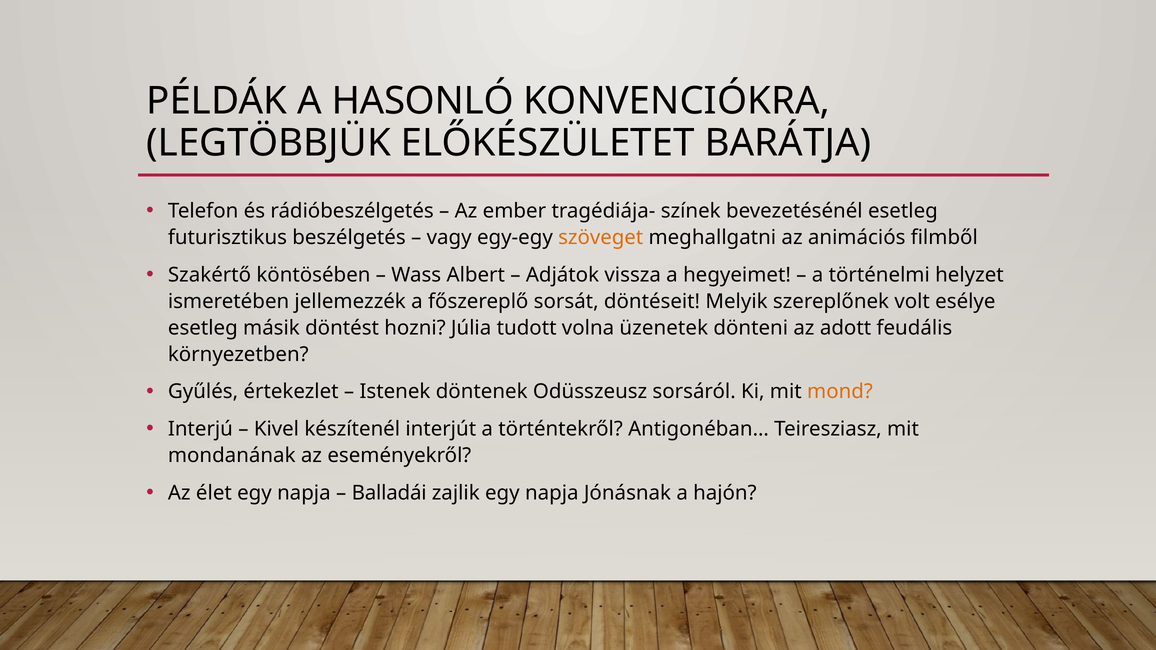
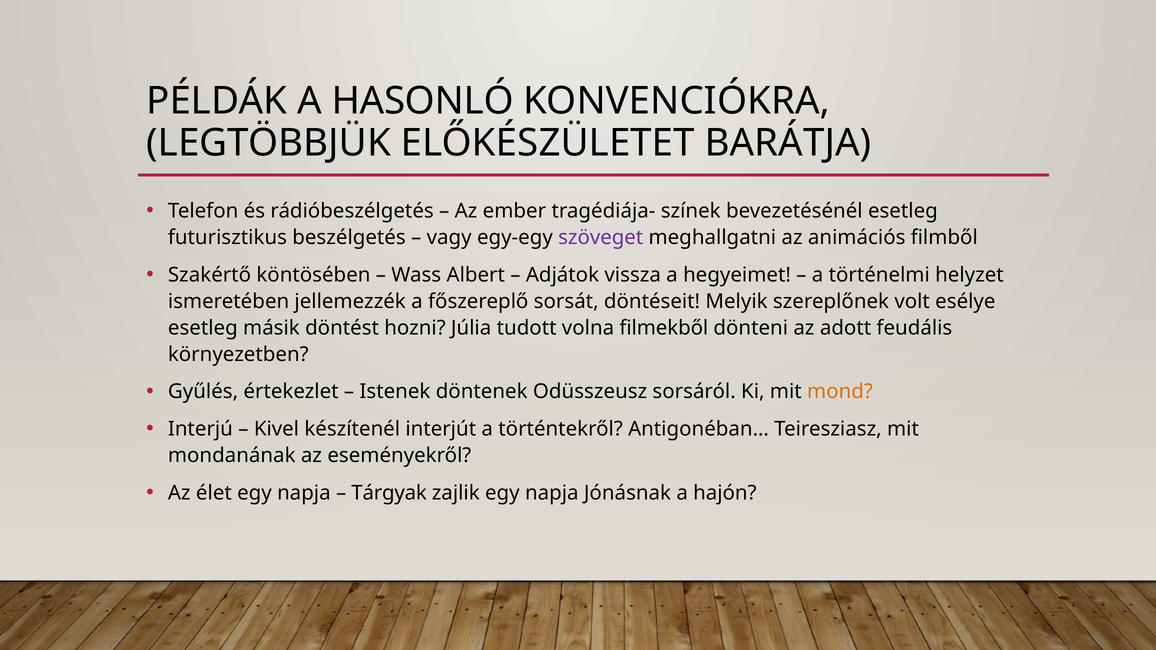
szöveget colour: orange -> purple (601, 238)
üzenetek: üzenetek -> filmekből (664, 328)
Balladái: Balladái -> Tárgyak (389, 493)
